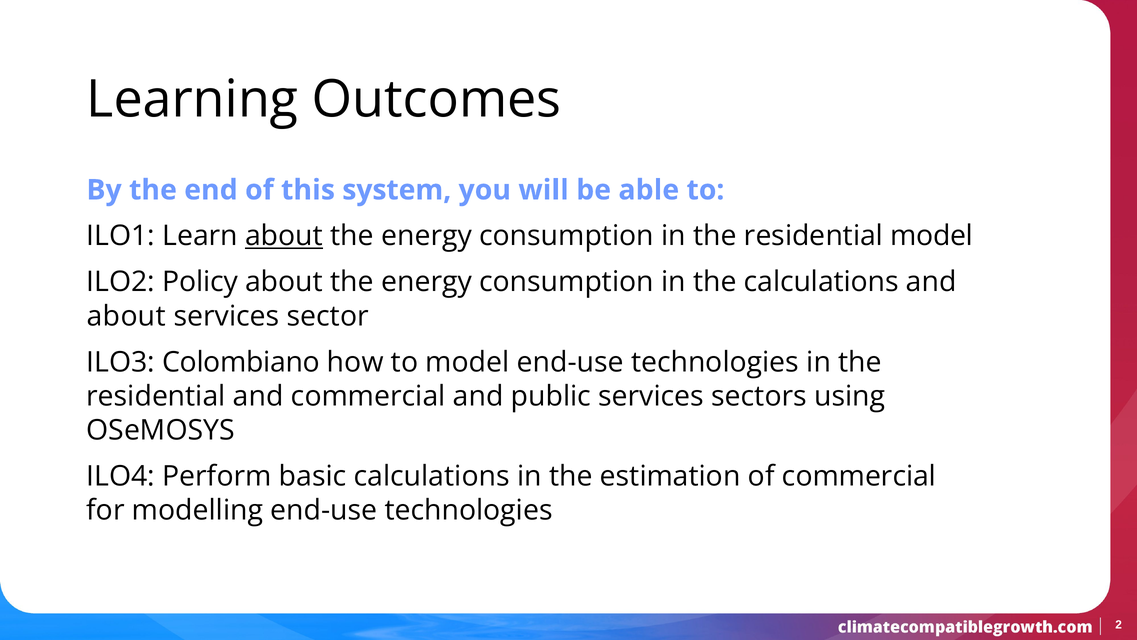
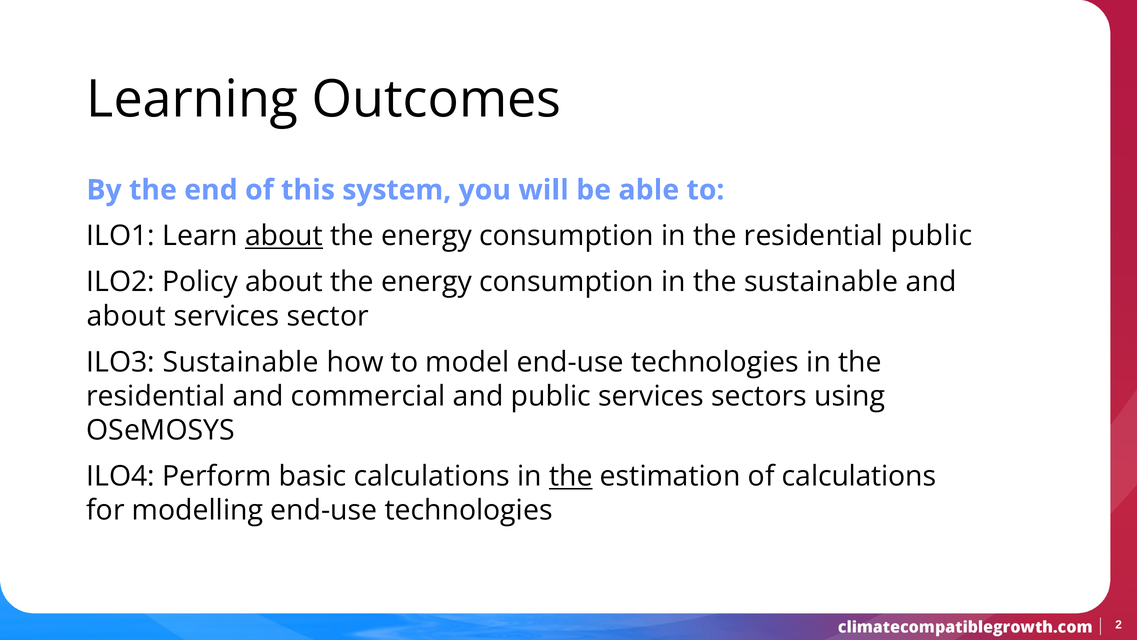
residential model: model -> public (931, 236)
the calculations: calculations -> sustainable (821, 282)
ILO3 Colombiano: Colombiano -> Sustainable (241, 362)
the underline: none -> present (571, 476)
of commercial: commercial -> calculations (859, 476)
